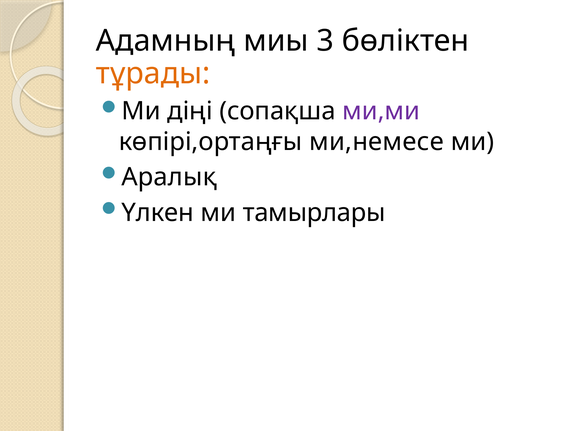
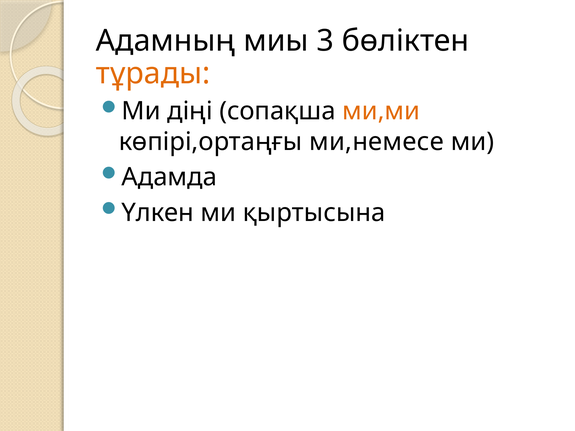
ми,ми colour: purple -> orange (381, 111)
Аралық: Аралық -> Адамда (169, 177)
тамырлары: тамырлары -> қыртысына (314, 213)
